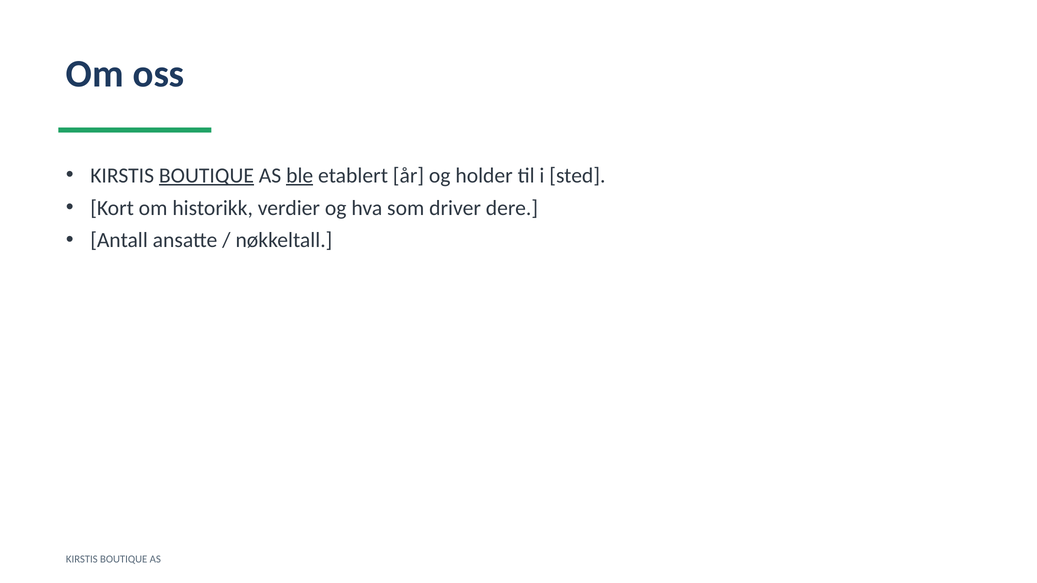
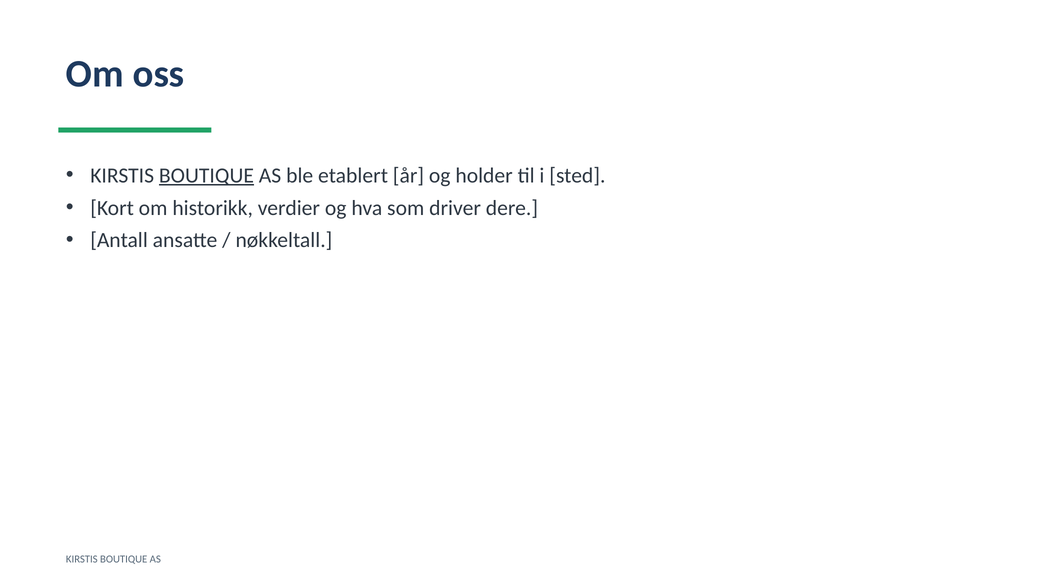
ble underline: present -> none (300, 176)
